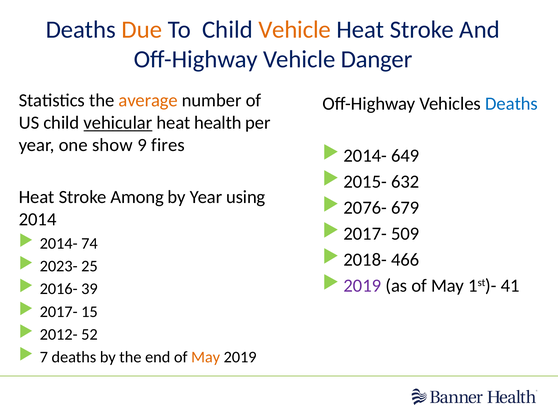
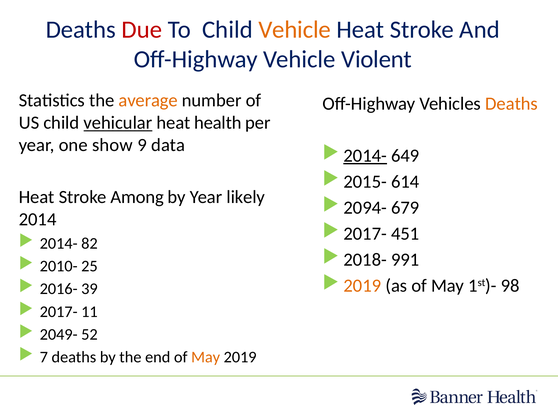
Due colour: orange -> red (142, 30)
Danger: Danger -> Violent (377, 59)
Deaths colour: blue -> orange (512, 104)
fires: fires -> data (168, 145)
2014- underline: none -> present (365, 156)
632: 632 -> 614 (405, 182)
using: using -> likely (246, 197)
2076-: 2076- -> 2094- (365, 208)
509: 509 -> 451 (405, 234)
74: 74 -> 82 (89, 244)
466: 466 -> 991 (405, 260)
2023-: 2023- -> 2010- (59, 266)
2019 colour: purple -> orange (362, 286)
41: 41 -> 98 (510, 286)
15: 15 -> 11 (89, 312)
2012-: 2012- -> 2049- (59, 335)
